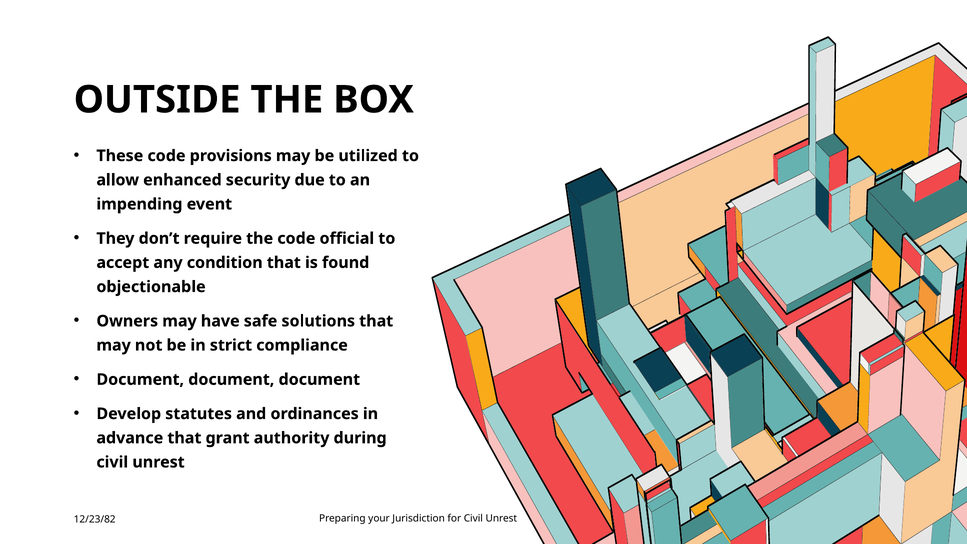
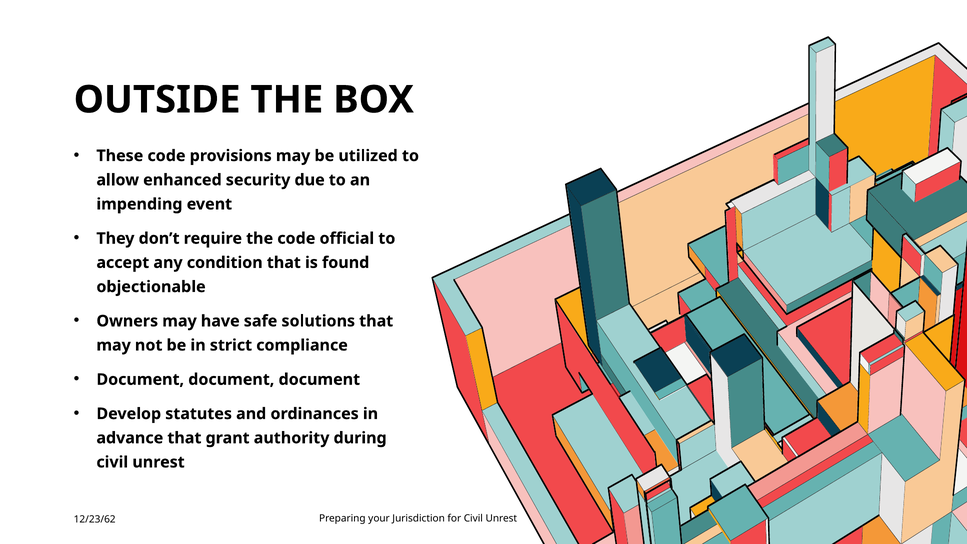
12/23/82: 12/23/82 -> 12/23/62 (95, 519)
